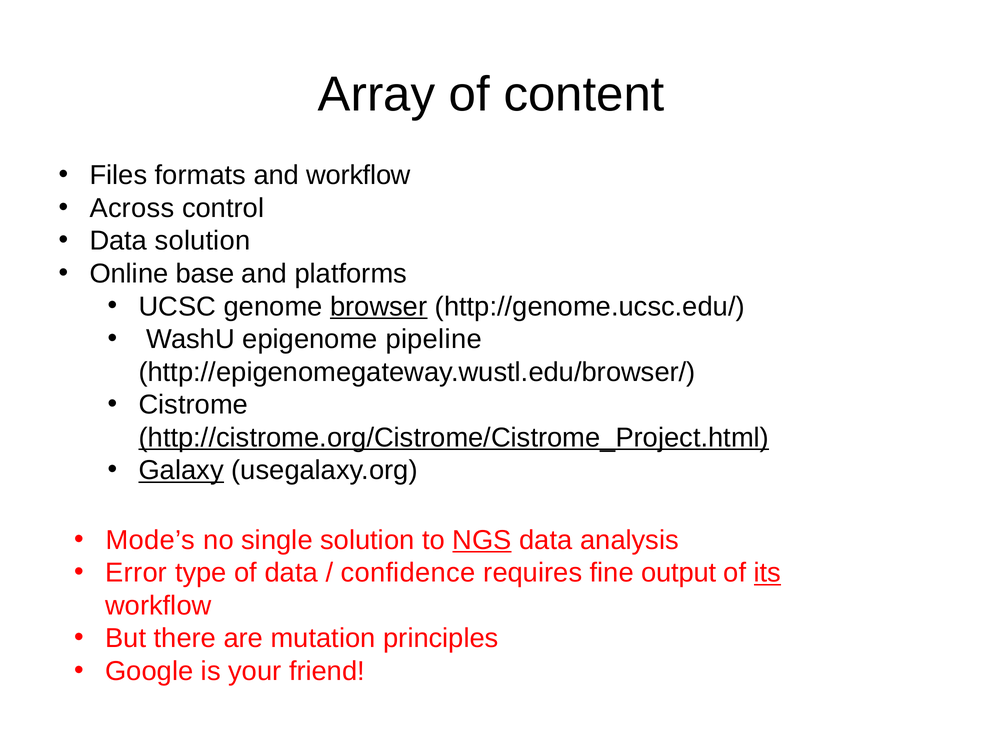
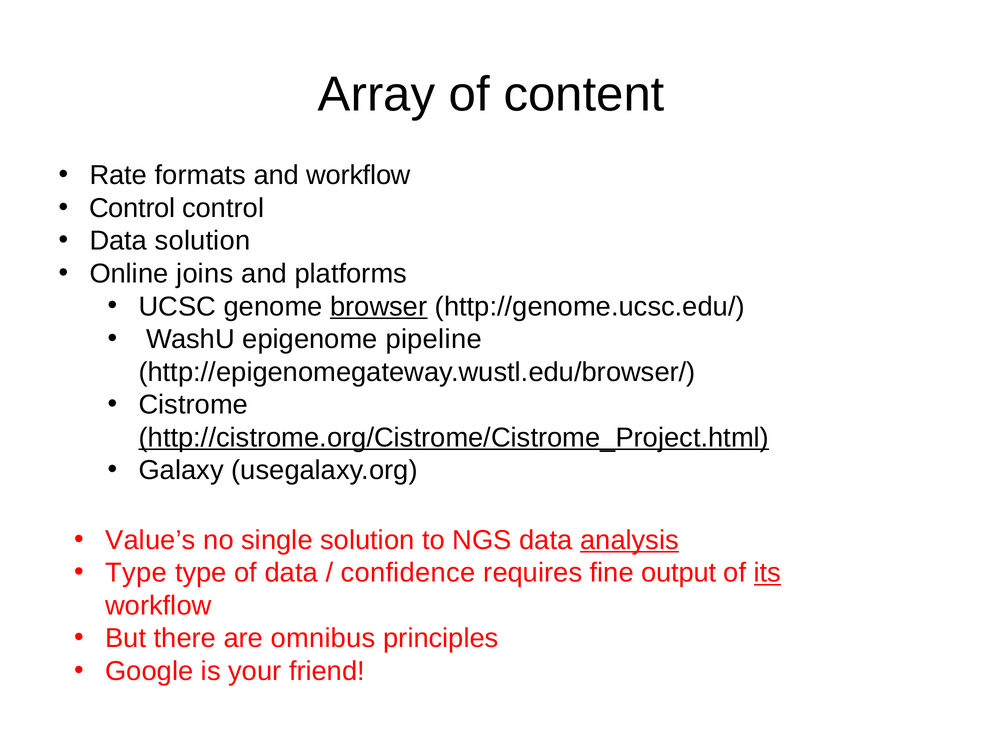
Files: Files -> Rate (118, 176)
Across: Across -> Control (132, 208)
base: base -> joins (205, 274)
Galaxy underline: present -> none (181, 471)
Mode’s: Mode’s -> Value’s (150, 540)
NGS underline: present -> none (482, 540)
analysis underline: none -> present (629, 540)
Error: Error -> Type (136, 573)
mutation: mutation -> omnibus (323, 639)
